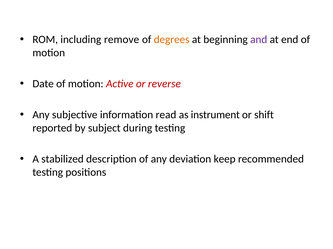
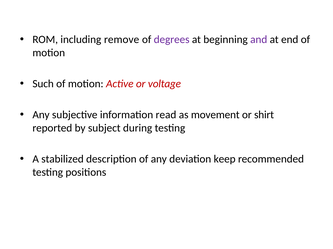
degrees colour: orange -> purple (172, 40)
Date: Date -> Such (43, 84)
reverse: reverse -> voltage (164, 84)
instrument: instrument -> movement (215, 115)
shift: shift -> shirt (264, 115)
